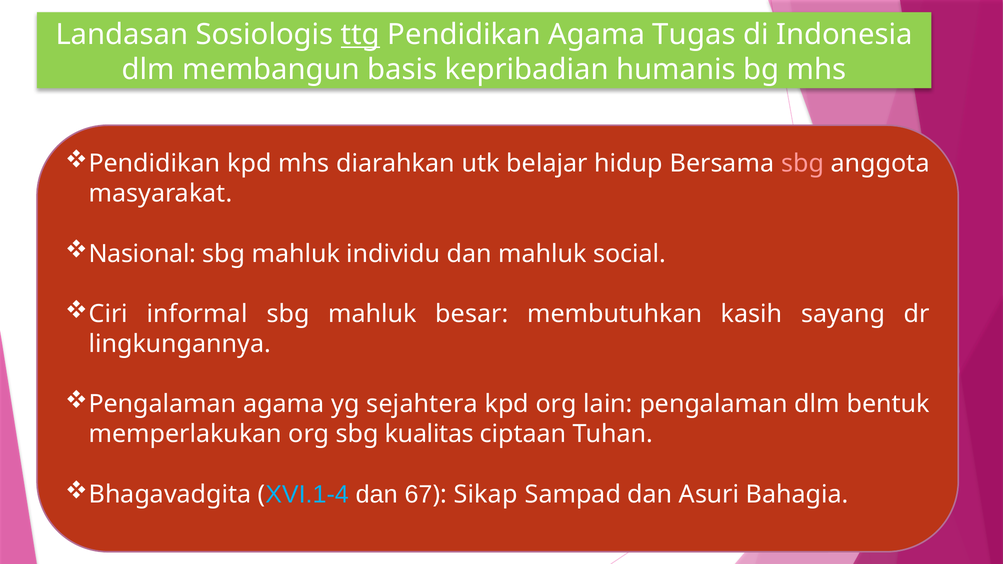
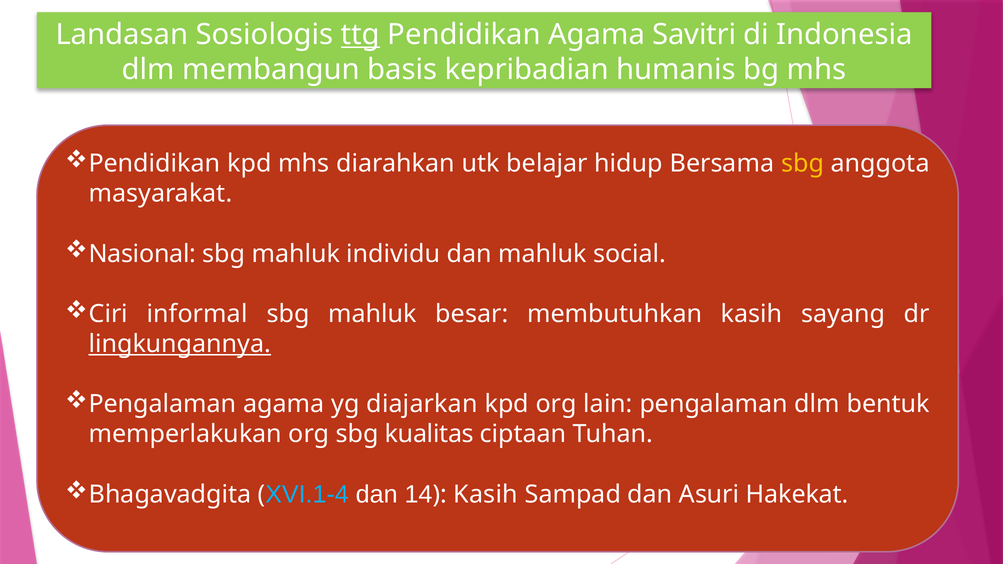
Tugas: Tugas -> Savitri (694, 35)
sbg colour: pink -> yellow (803, 164)
lingkungannya underline: none -> present (180, 344)
sejahtera: sejahtera -> diajarkan (422, 404)
67: 67 -> 14 (418, 495)
Sikap: Sikap -> Kasih (486, 495)
Bahagia: Bahagia -> Hakekat (797, 495)
